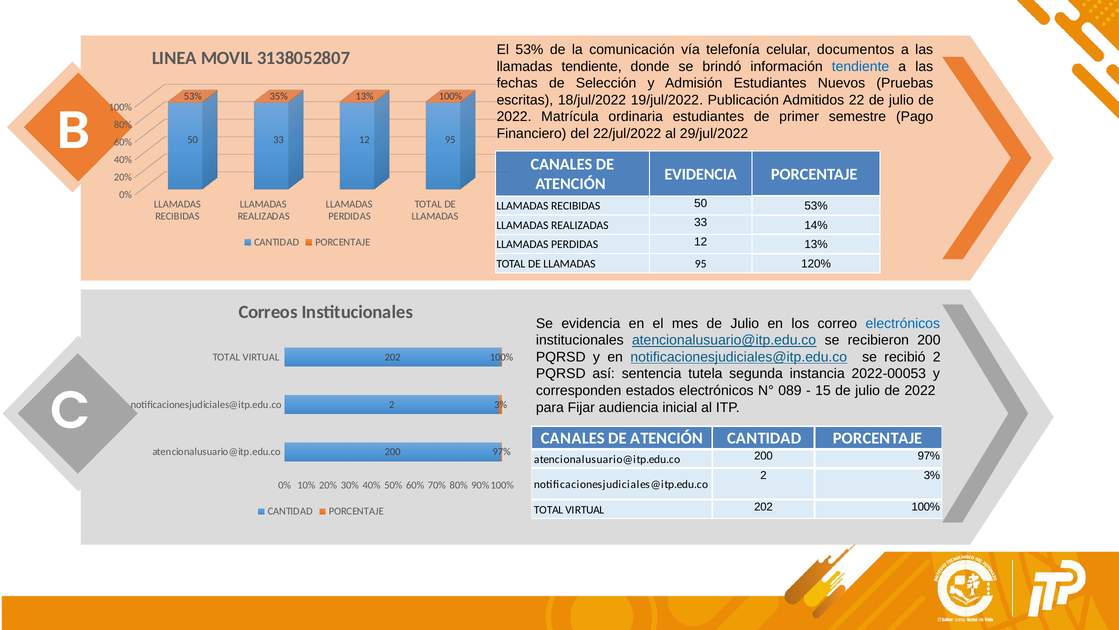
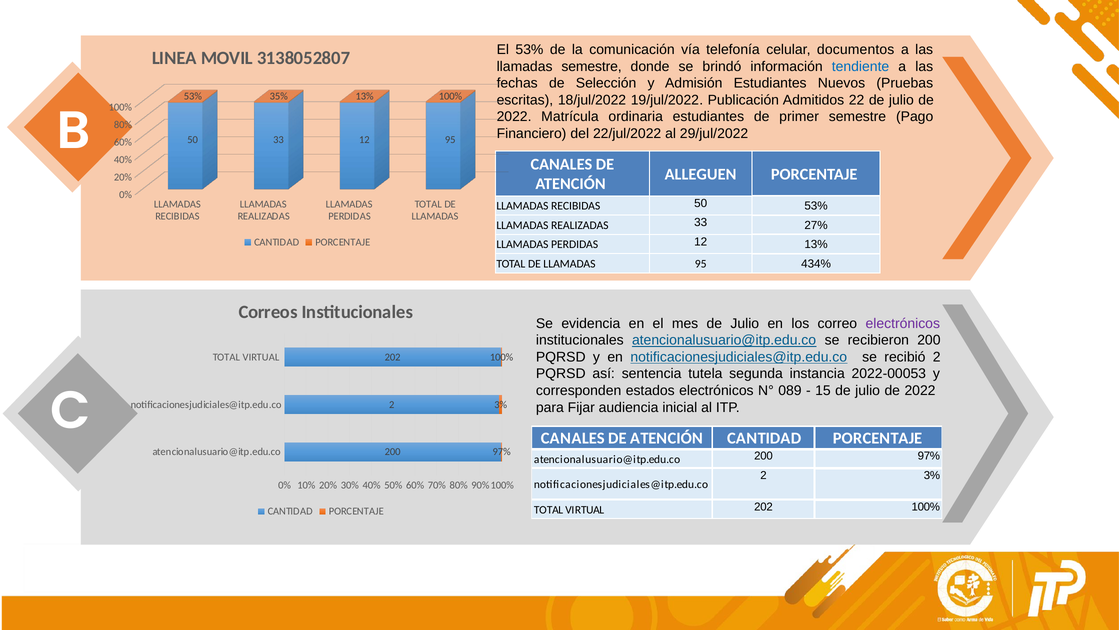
llamadas tendiente: tendiente -> semestre (592, 66)
EVIDENCIA: EVIDENCIA -> ALLEGUEN (701, 174)
14%: 14% -> 27% (816, 225)
120%: 120% -> 434% (816, 264)
electrónicos colour: blue -> purple (903, 323)
